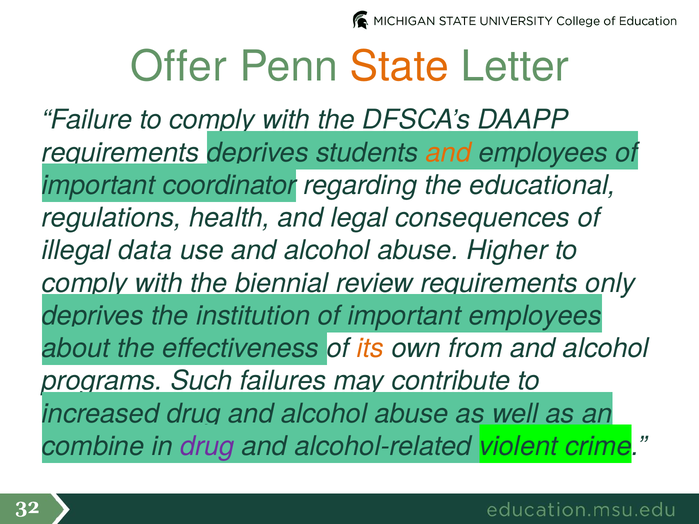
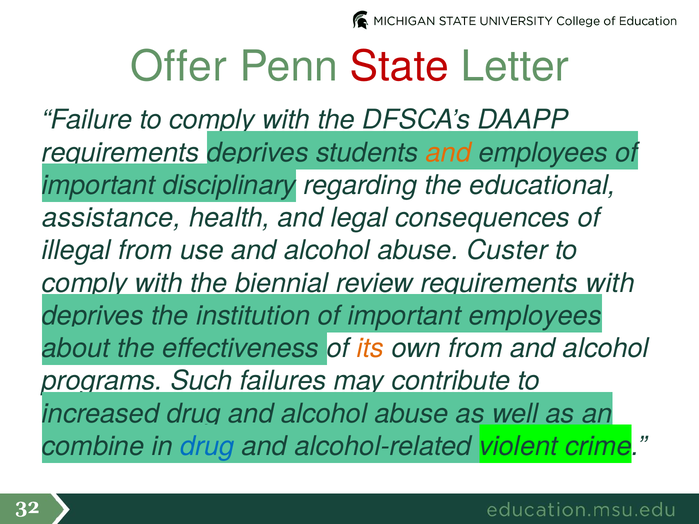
State colour: orange -> red (399, 67)
coordinator: coordinator -> disciplinary (229, 185)
regulations: regulations -> assistance (112, 218)
illegal data: data -> from (145, 251)
Higher: Higher -> Custer (507, 251)
only: only -> with (610, 283)
drug colour: purple -> blue (207, 446)
